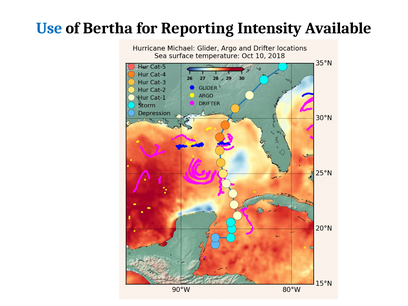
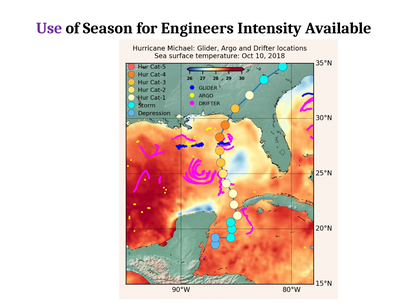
Use colour: blue -> purple (49, 28)
Bertha: Bertha -> Season (108, 28)
Reporting: Reporting -> Engineers (197, 28)
